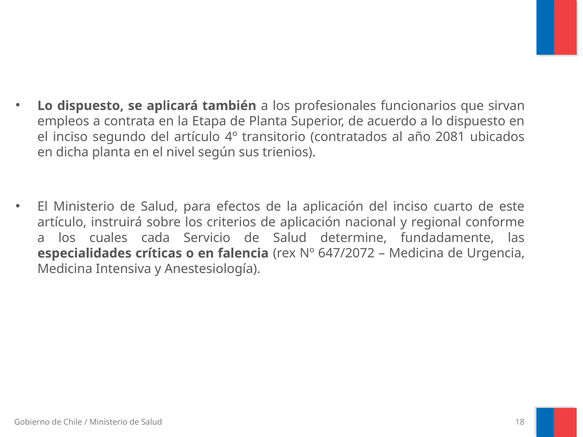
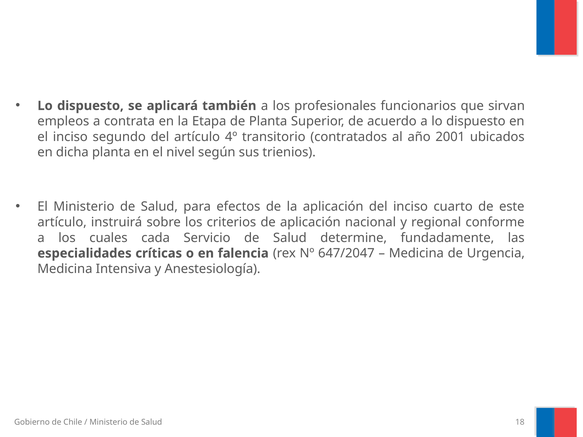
2081: 2081 -> 2001 (450, 137)
647/2072: 647/2072 -> 647/2047 (346, 253)
